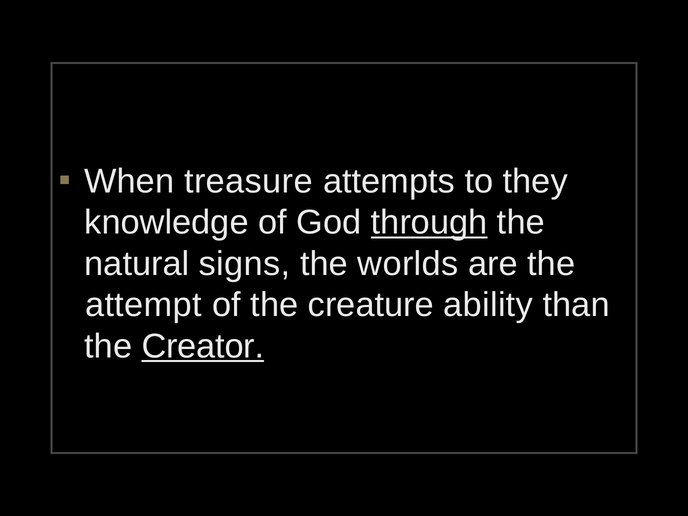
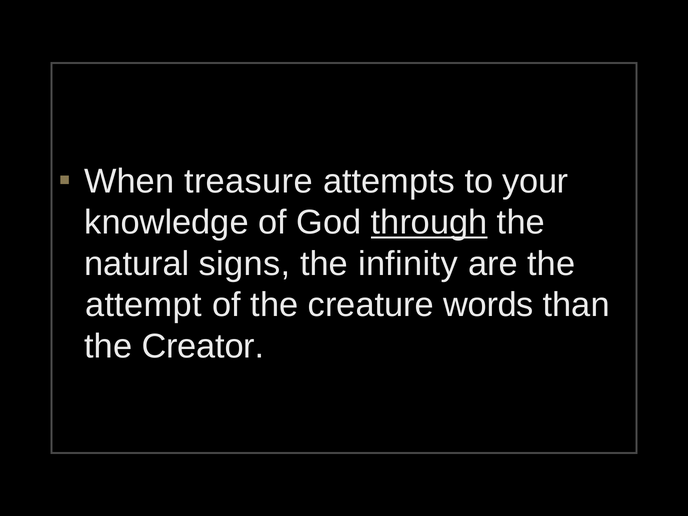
they: they -> your (535, 181)
worlds: worlds -> infinity (408, 264)
ability: ability -> words (488, 305)
Creator underline: present -> none (203, 346)
